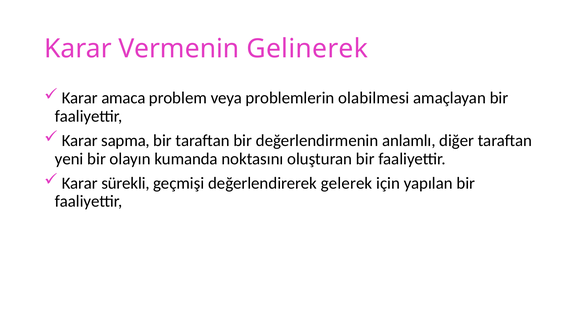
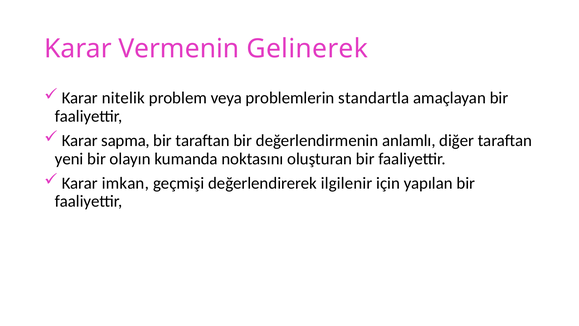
amaca: amaca -> nitelik (123, 98)
olabilmesi: olabilmesi -> standartla (374, 98)
sürekli: sürekli -> imkan (125, 183)
gelerek: gelerek -> ilgilenir (347, 183)
